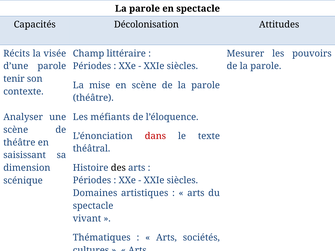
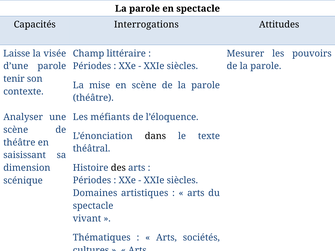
Décolonisation: Décolonisation -> Interrogations (146, 25)
Récits: Récits -> Laisse (17, 54)
dans colour: red -> black (155, 136)
